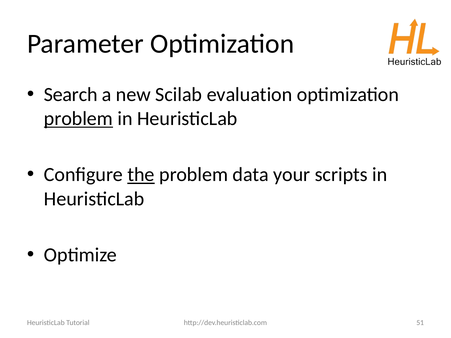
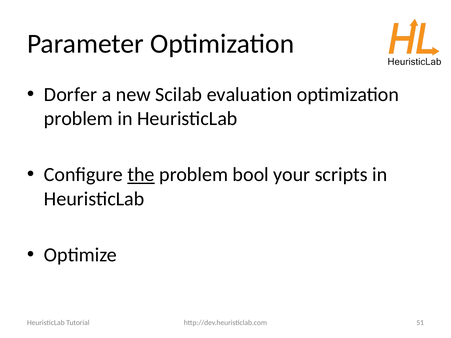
Search: Search -> Dorfer (71, 95)
problem underline: present -> none (78, 119)
data: data -> bool (251, 175)
